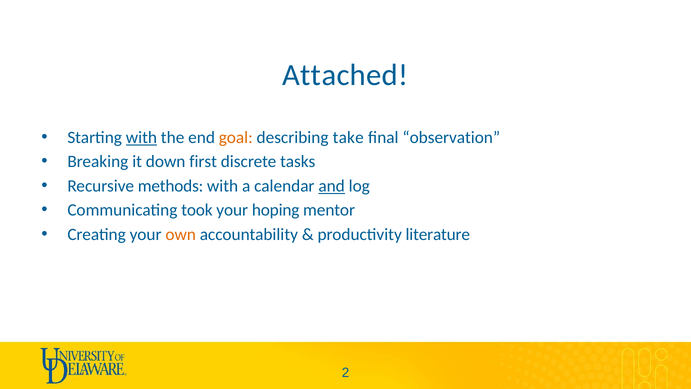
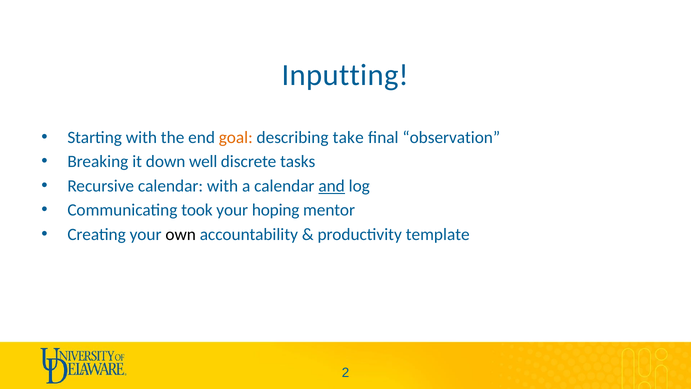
Attached: Attached -> Inputting (345, 75)
with underline: present -> none (141, 137)
first: first -> well (203, 162)
Recursive methods: methods -> calendar (170, 186)
own colour: orange -> black (181, 234)
literature: literature -> template (438, 234)
